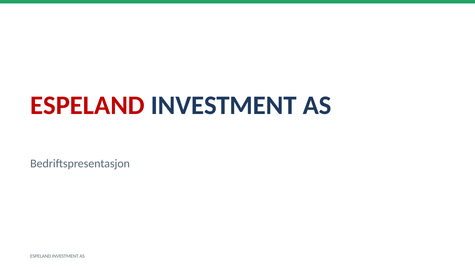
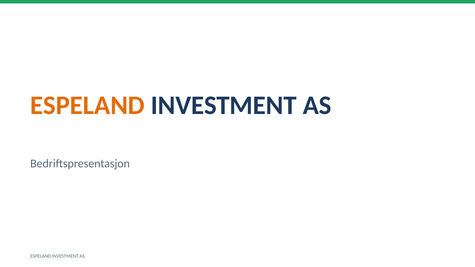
ESPELAND colour: red -> orange (87, 105)
